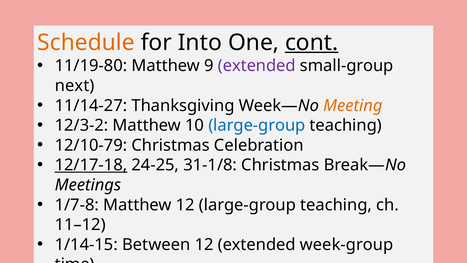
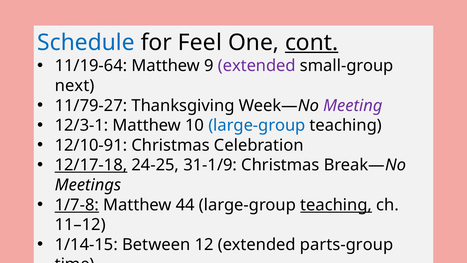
Schedule colour: orange -> blue (86, 43)
Into: Into -> Feel (200, 43)
11/19-80: 11/19-80 -> 11/19-64 (91, 66)
11/14-27: 11/14-27 -> 11/79-27 (91, 105)
Meeting colour: orange -> purple (353, 105)
12/3-2: 12/3-2 -> 12/3-1 (82, 125)
12/10-79: 12/10-79 -> 12/10-91 (91, 145)
31-1/8: 31-1/8 -> 31-1/9 (210, 165)
1/7-8 underline: none -> present (77, 205)
Matthew 12: 12 -> 44 (185, 205)
teaching underline: none -> present (336, 205)
week-group: week-group -> parts-group (347, 244)
